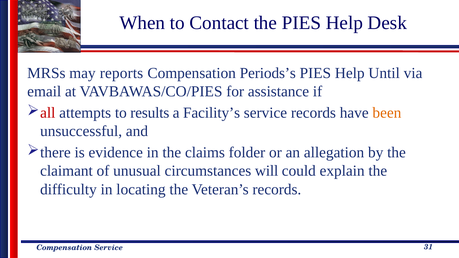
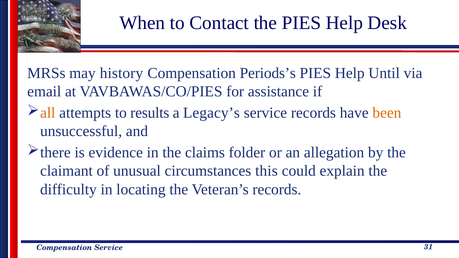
reports: reports -> history (121, 73)
all colour: red -> orange (48, 113)
Facility’s: Facility’s -> Legacy’s (211, 113)
will: will -> this (266, 171)
